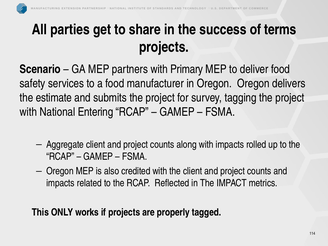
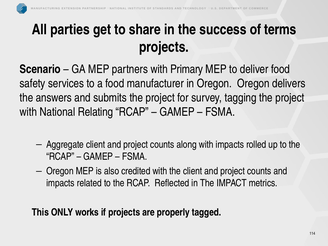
estimate: estimate -> answers (54, 98)
Entering: Entering -> Relating (95, 112)
